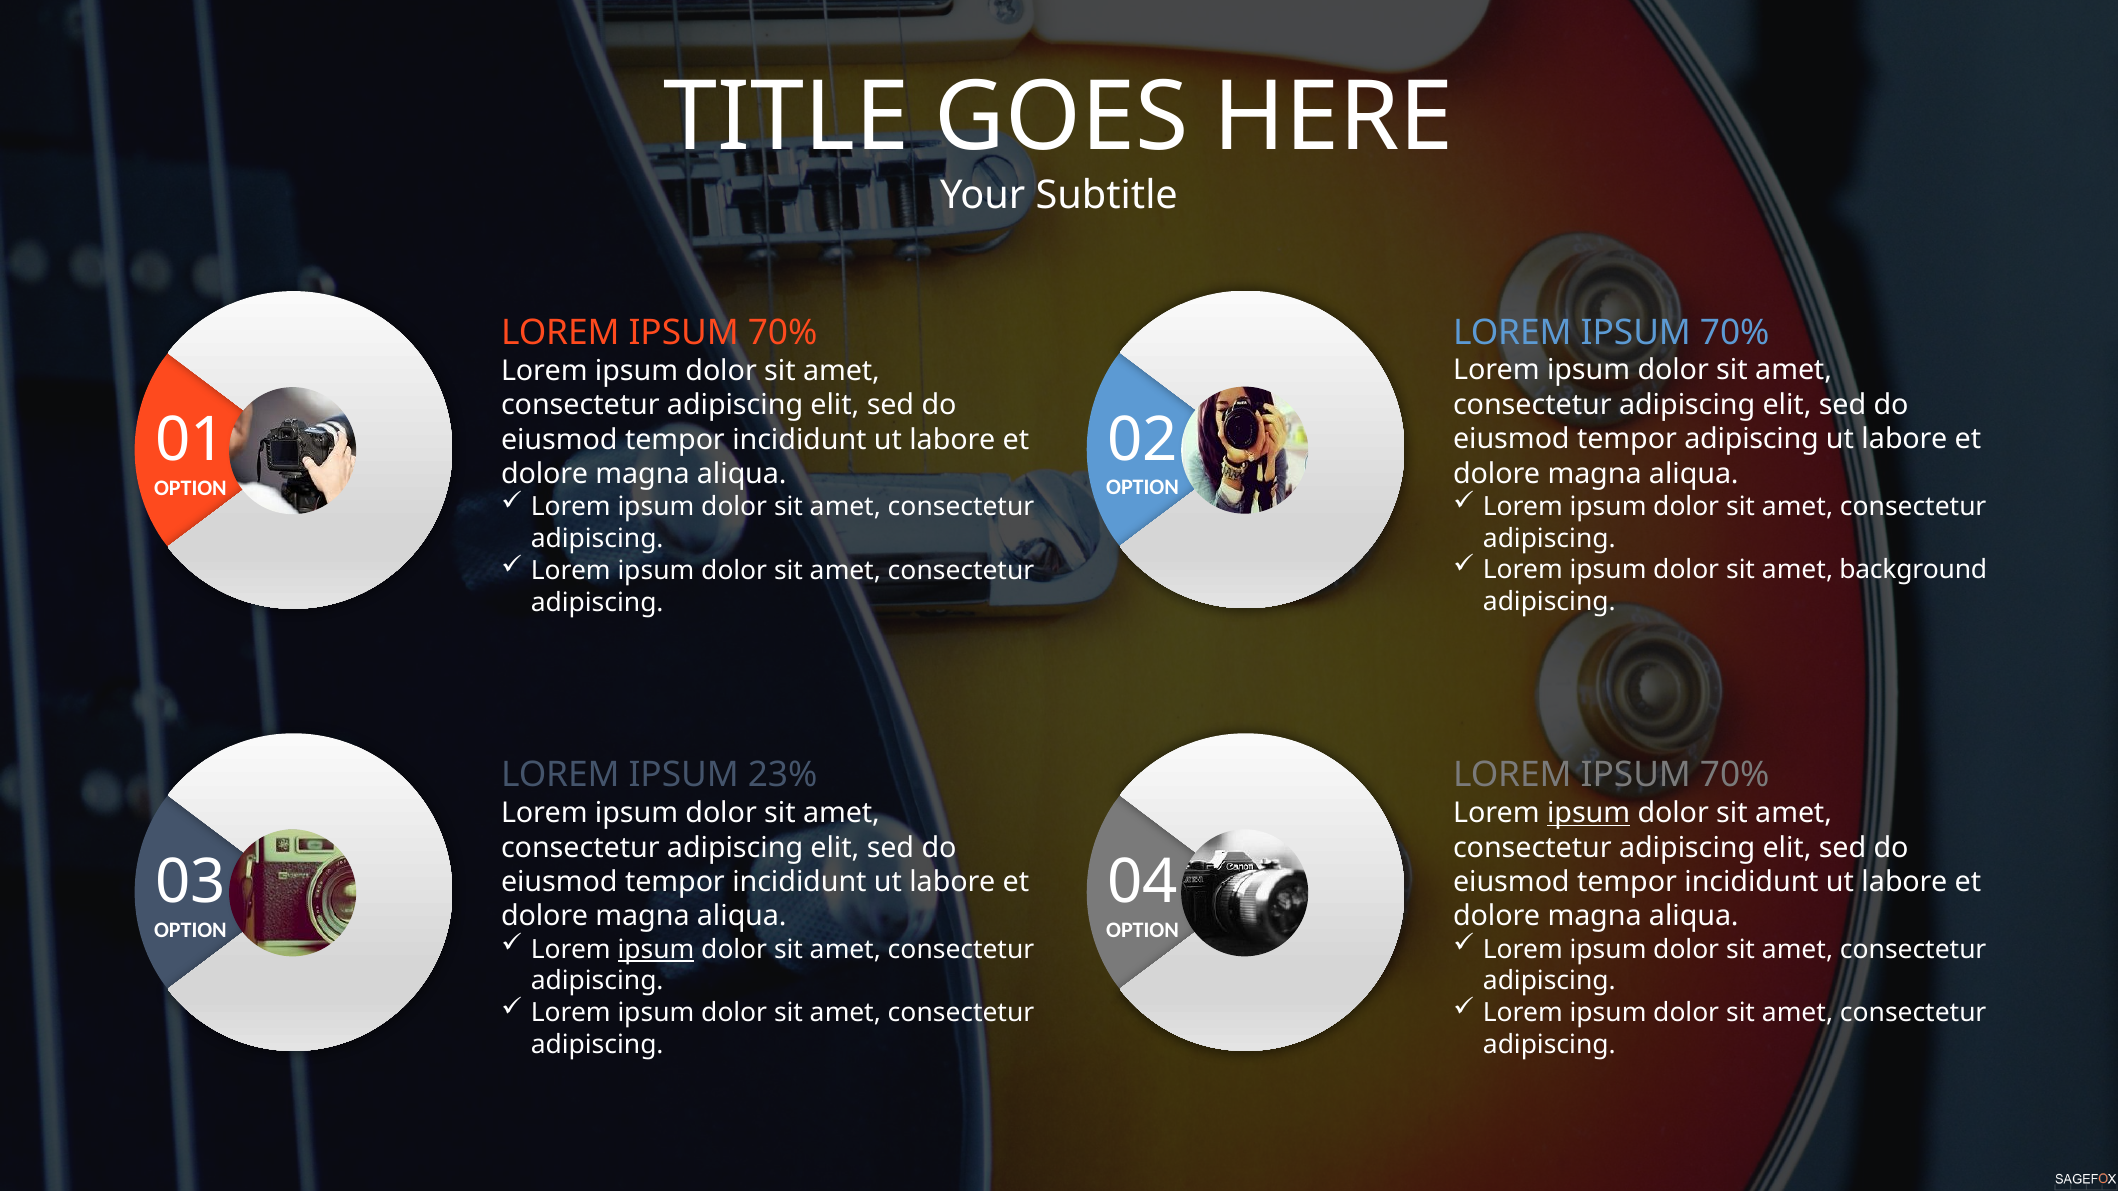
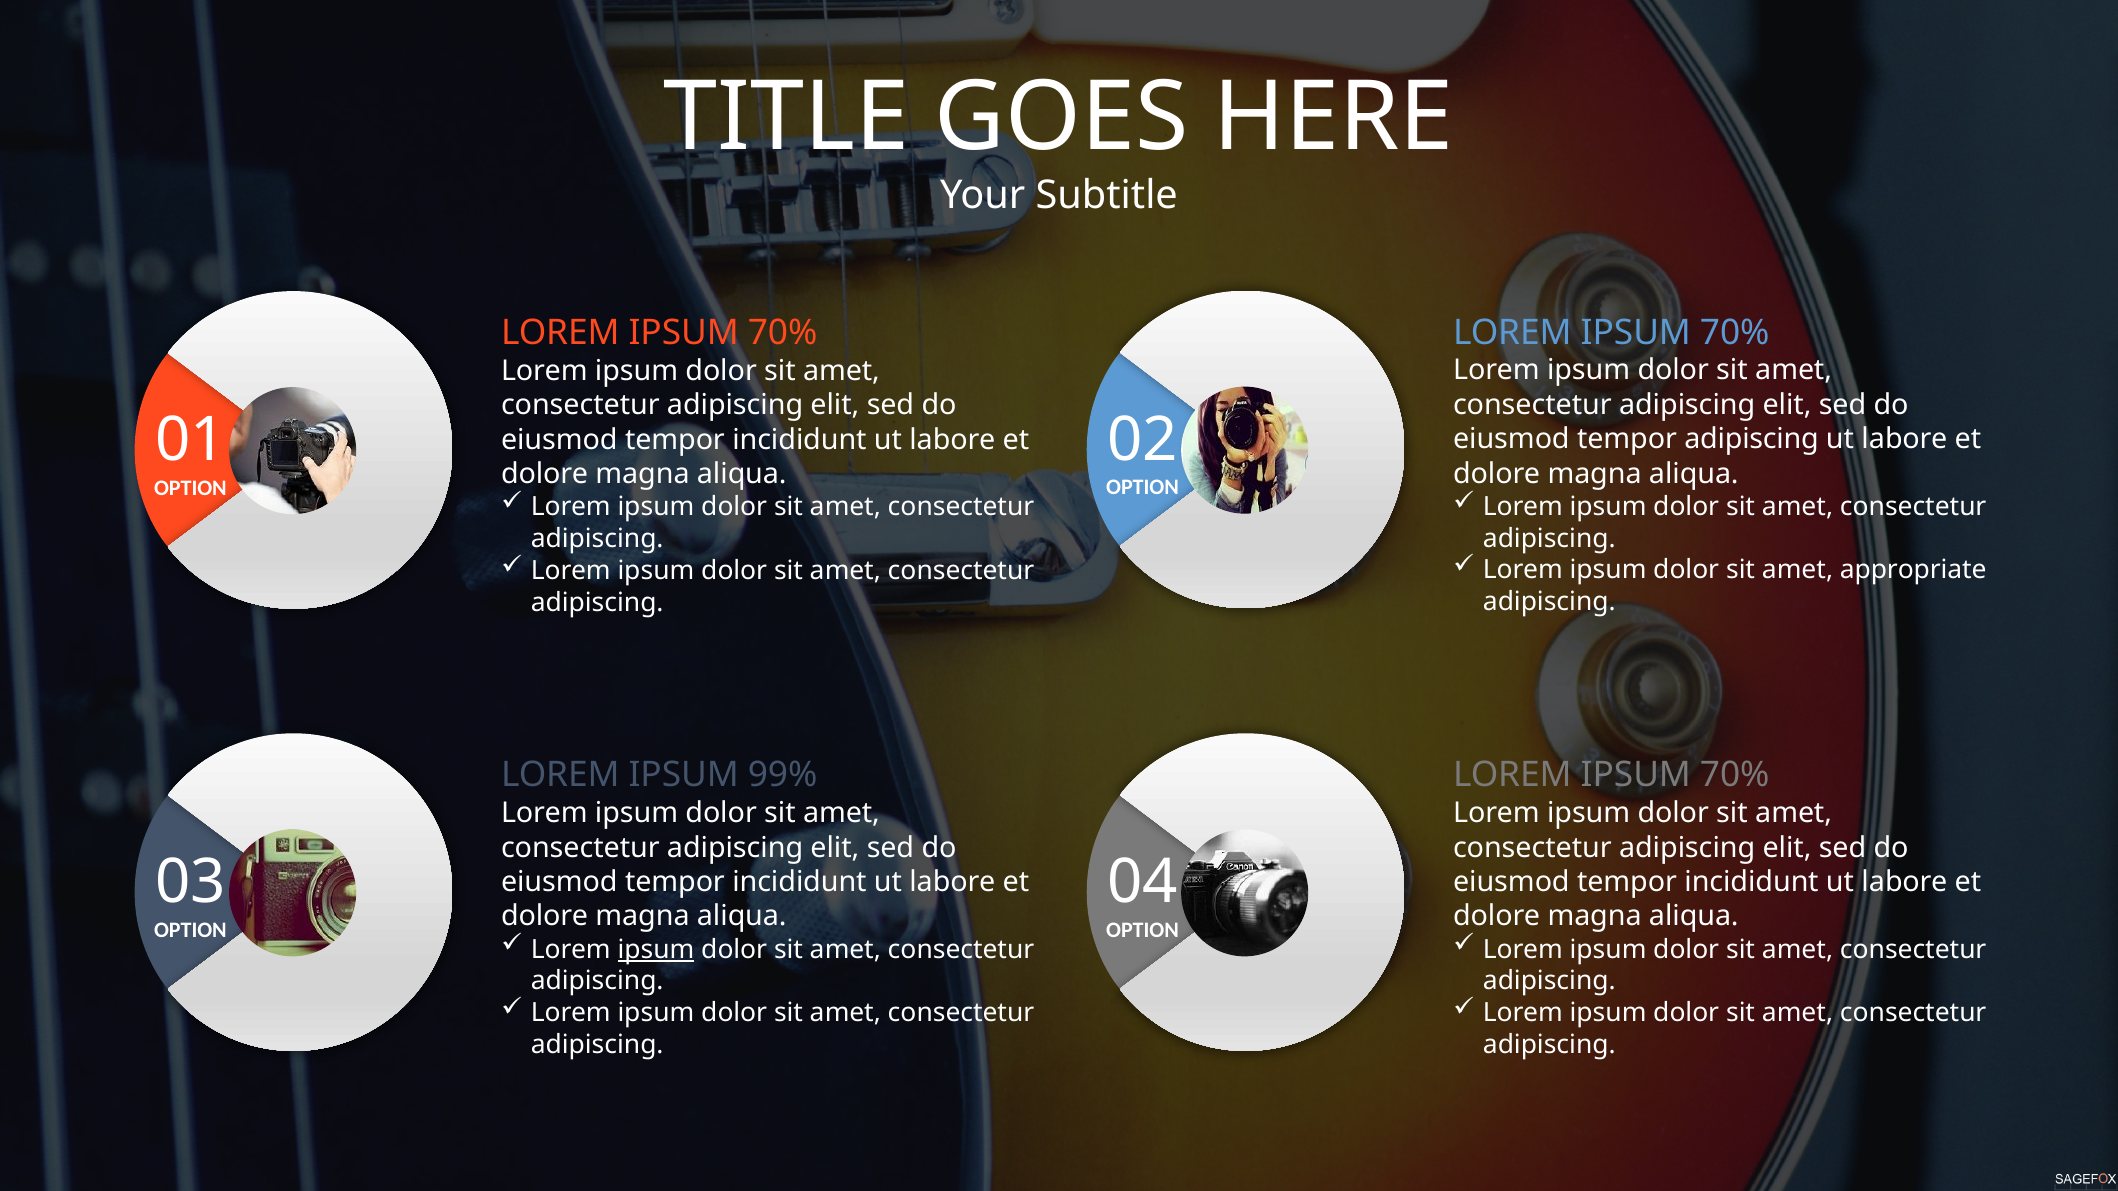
background: background -> appropriate (1913, 570)
23%: 23% -> 99% (783, 775)
ipsum underline: present -> none (1589, 813)
